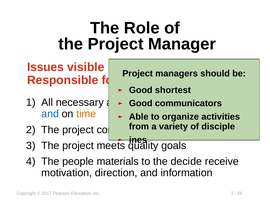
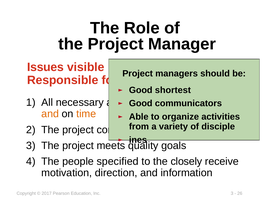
and colour: blue -> orange (50, 114)
materials: materials -> specified (118, 161)
decide: decide -> closely (186, 161)
